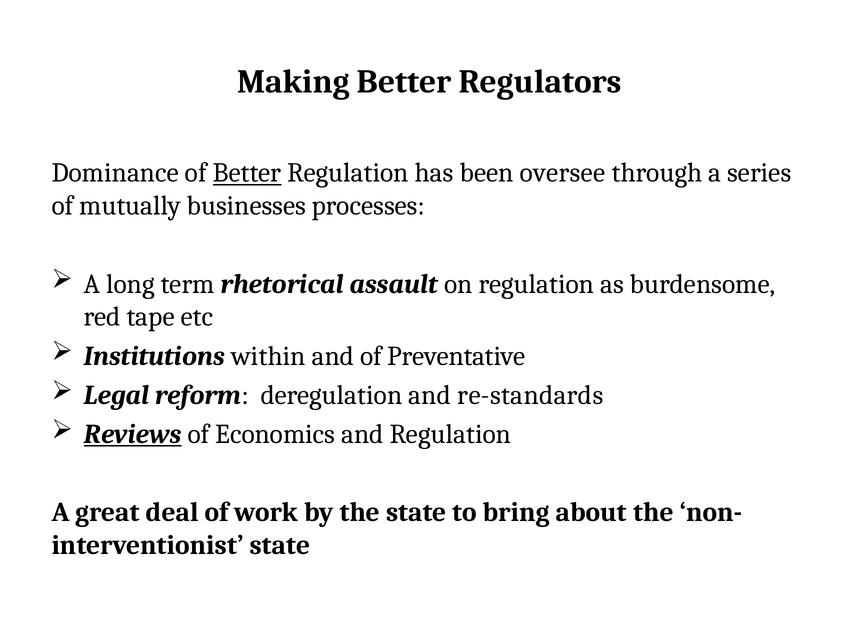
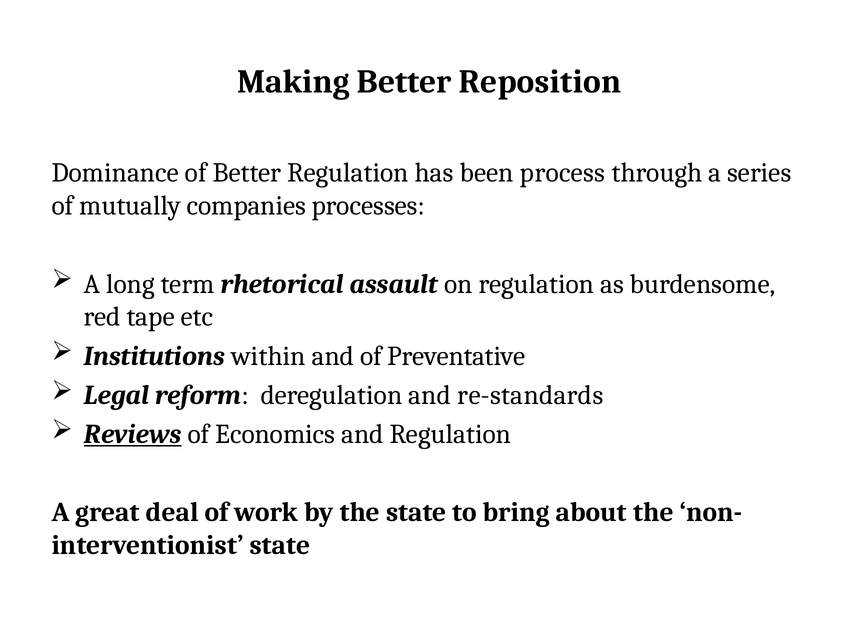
Regulators: Regulators -> Reposition (540, 82)
Better underline: present -> none (247, 173)
oversee: oversee -> process (563, 173)
businesses: businesses -> companies (246, 206)
